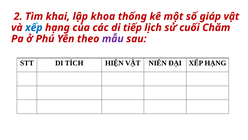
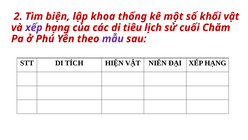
khai: khai -> biện (58, 16)
giáp: giáp -> khối (210, 16)
xếp colour: blue -> purple (34, 28)
tiếp: tiếp -> tiêu (132, 28)
